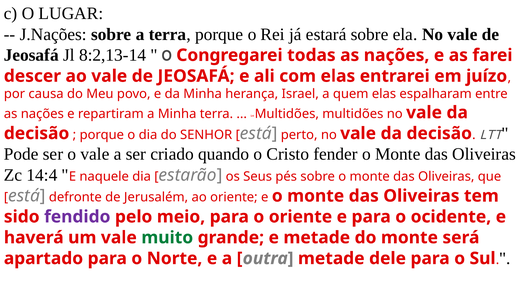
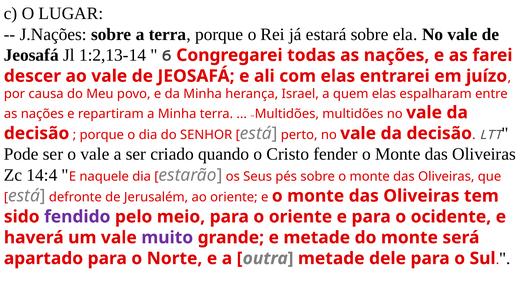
8:2,13-14: 8:2,13-14 -> 1:2,13-14 (113, 55)
0: 0 -> 6 (167, 56)
muito colour: green -> purple (167, 238)
